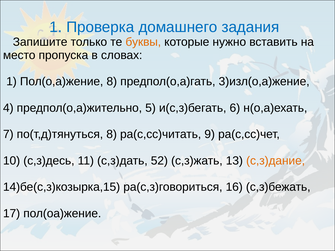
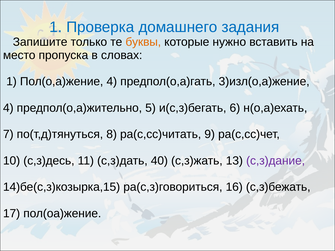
Пол(о,а)жение 8: 8 -> 4 (112, 82)
52: 52 -> 40 (159, 161)
с,з)дание colour: orange -> purple (276, 161)
